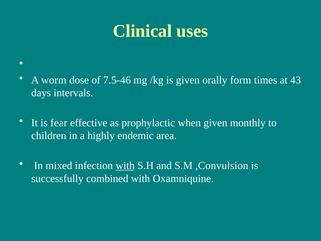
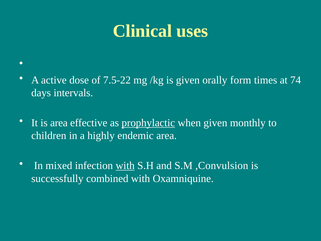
worm: worm -> active (54, 80)
7.5-46: 7.5-46 -> 7.5-22 (117, 80)
43: 43 -> 74 (296, 80)
is fear: fear -> area (59, 123)
prophylactic underline: none -> present (148, 123)
